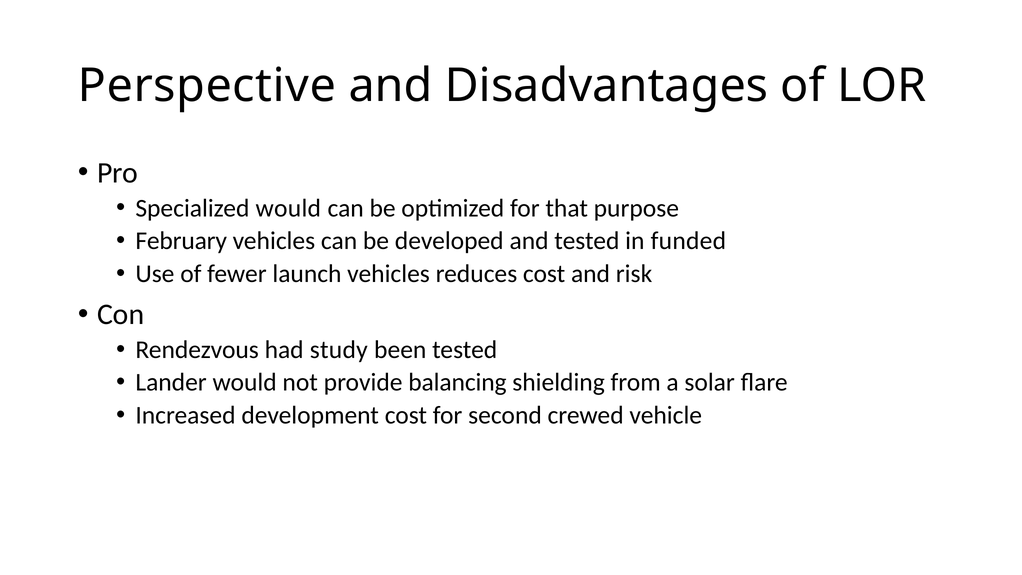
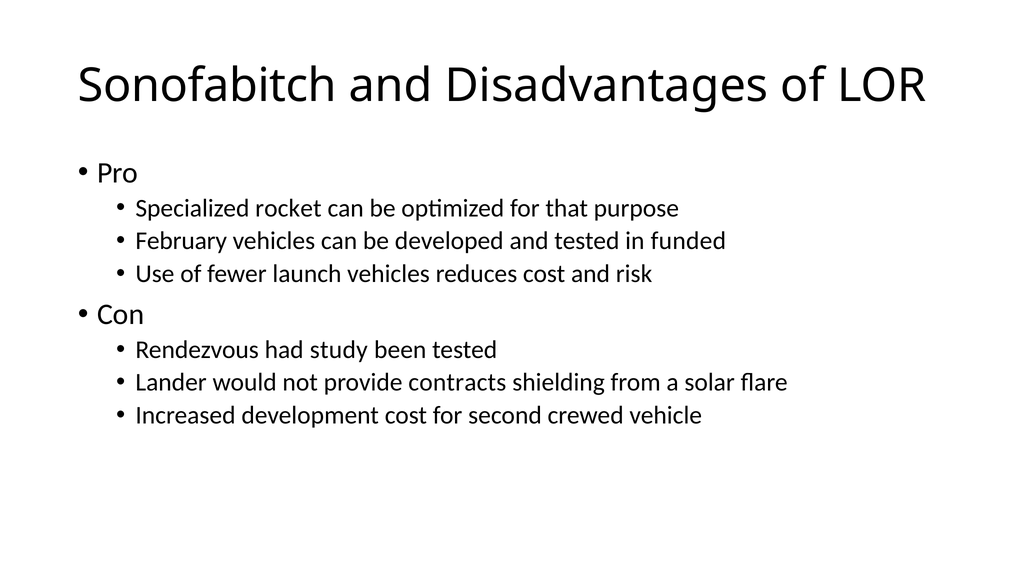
Perspective: Perspective -> Sonofabitch (207, 86)
Specialized would: would -> rocket (288, 208)
balancing: balancing -> contracts (457, 382)
